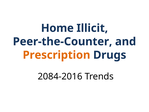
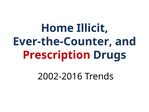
Peer-the-Counter: Peer-the-Counter -> Ever-the-Counter (62, 41)
Prescription colour: orange -> red (56, 55)
2084-2016: 2084-2016 -> 2002-2016 (60, 76)
